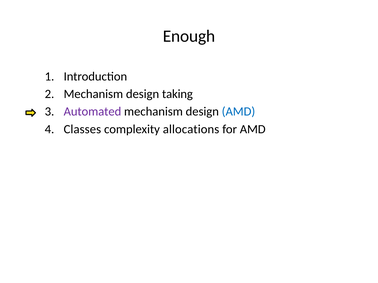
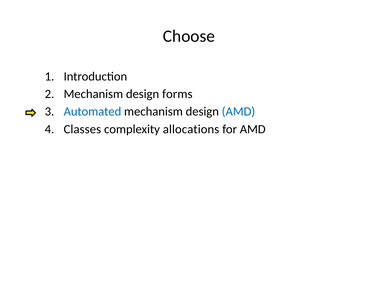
Enough: Enough -> Choose (189, 36)
taking: taking -> forms (177, 94)
Automated colour: purple -> blue (92, 112)
